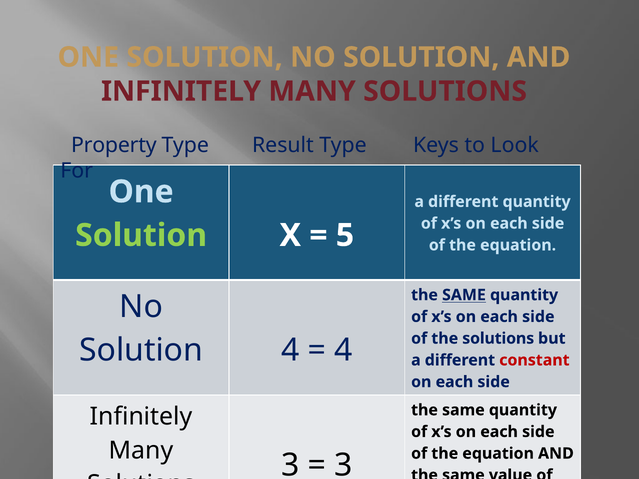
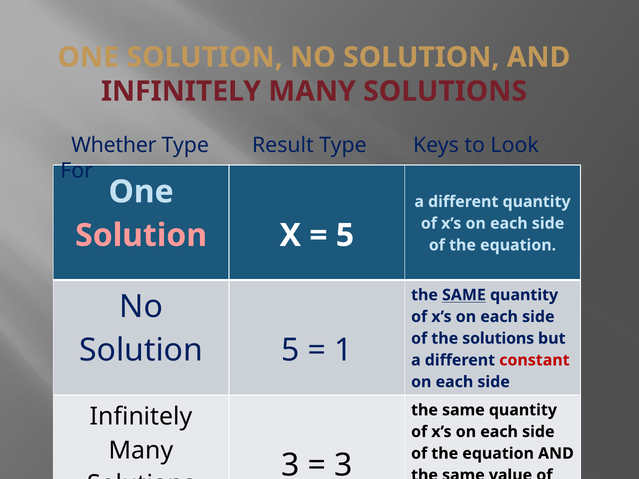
Property: Property -> Whether (114, 145)
Solution colour: light green -> pink (141, 235)
Solution 4: 4 -> 5 (290, 351)
4: 4 -> 1 (343, 351)
